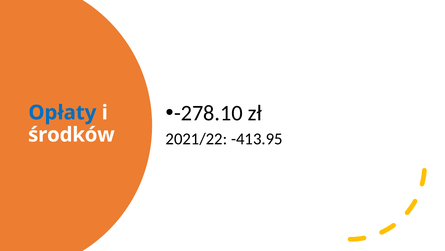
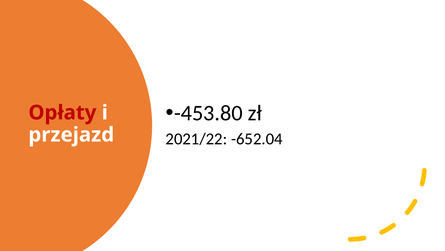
-278.10: -278.10 -> -453.80 (208, 113)
Opłaty colour: blue -> red (62, 112)
środków: środków -> przejazd (71, 134)
-413.95: -413.95 -> -652.04 (257, 139)
